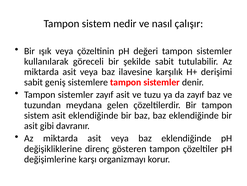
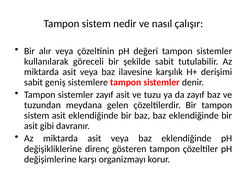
ışık: ışık -> alır (45, 51)
